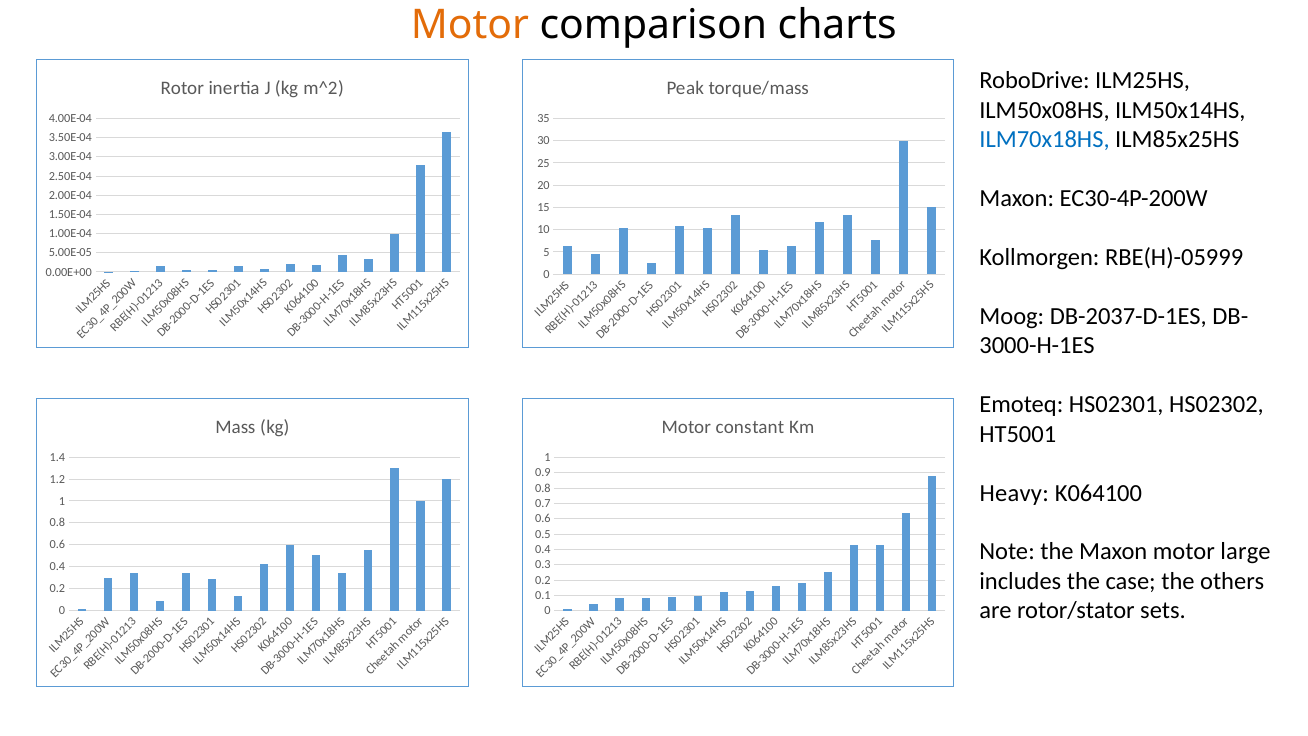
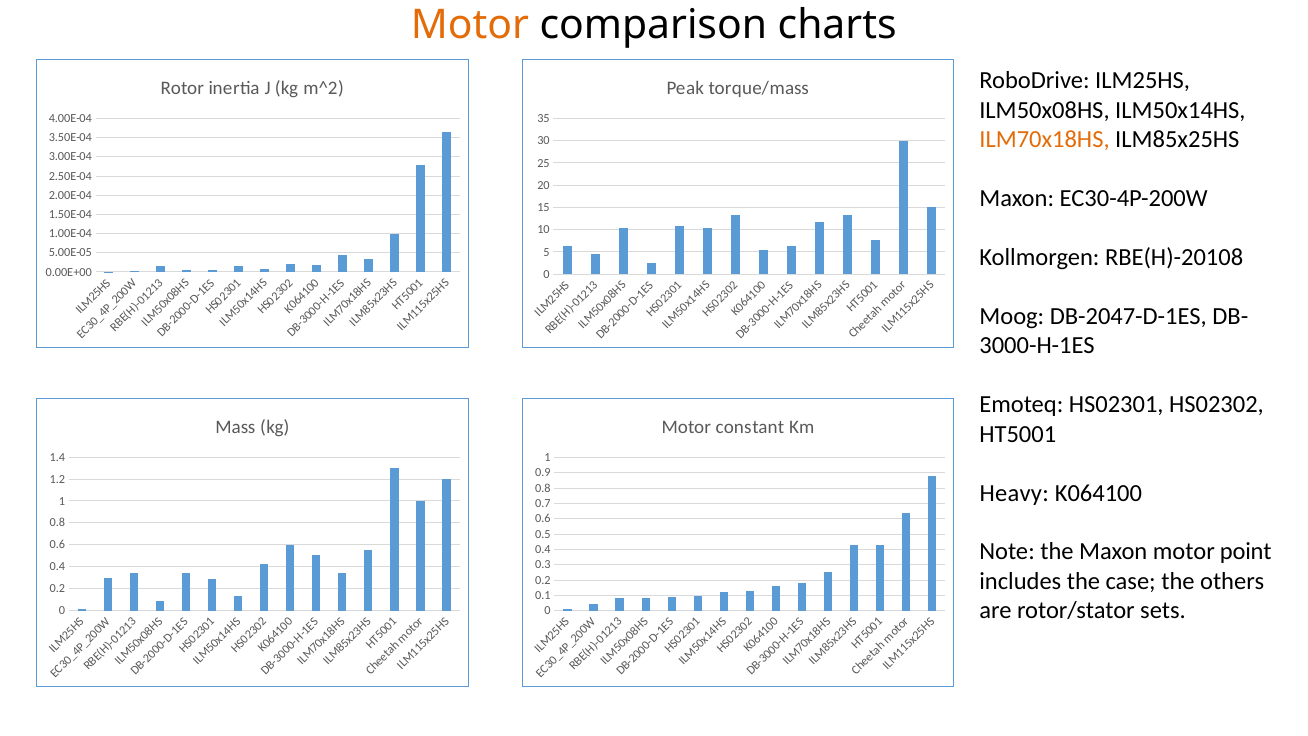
ILM70x18HS colour: blue -> orange (1045, 140)
RBE(H)-05999: RBE(H)-05999 -> RBE(H)-20108 (1174, 257)
DB-2037-D-1ES: DB-2037-D-1ES -> DB-2047-D-1ES (1128, 316)
large: large -> point (1246, 552)
